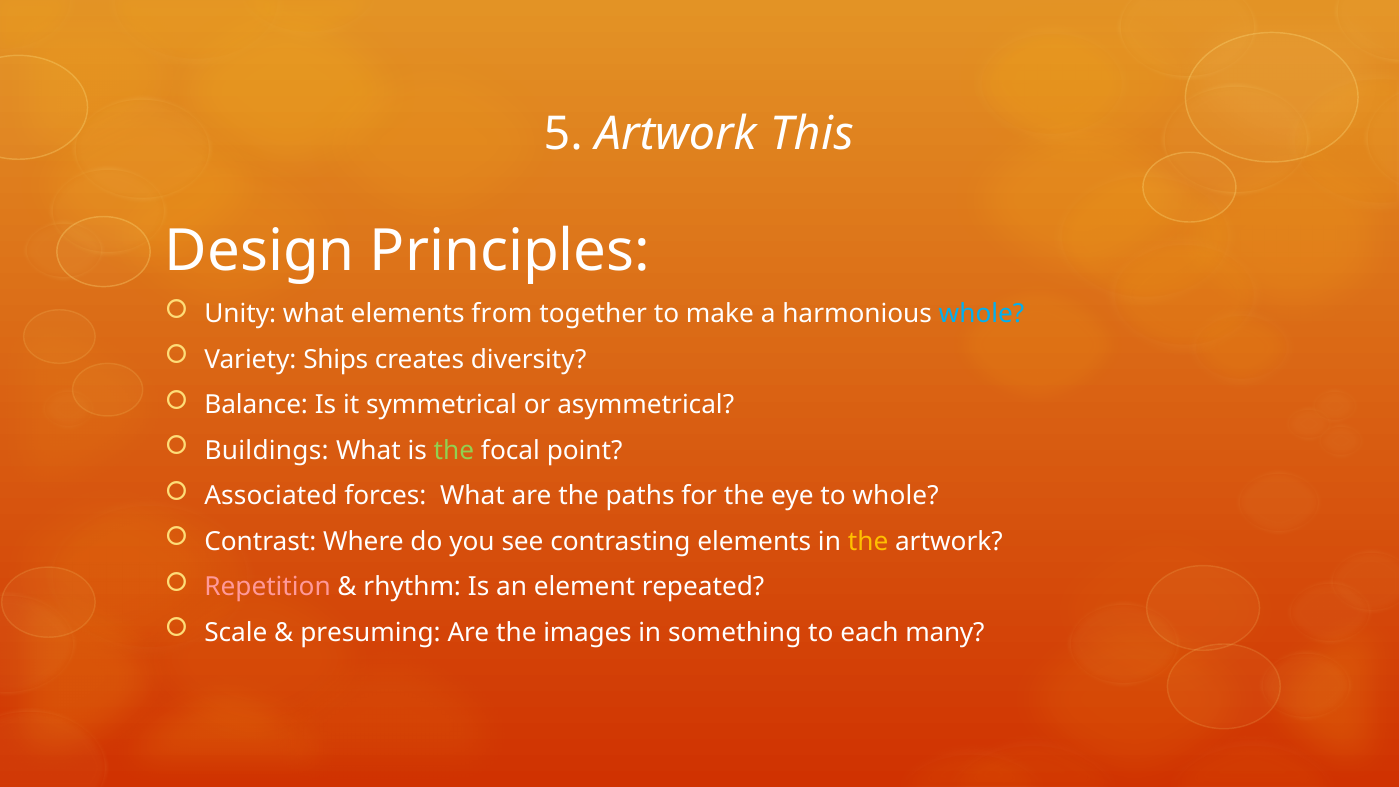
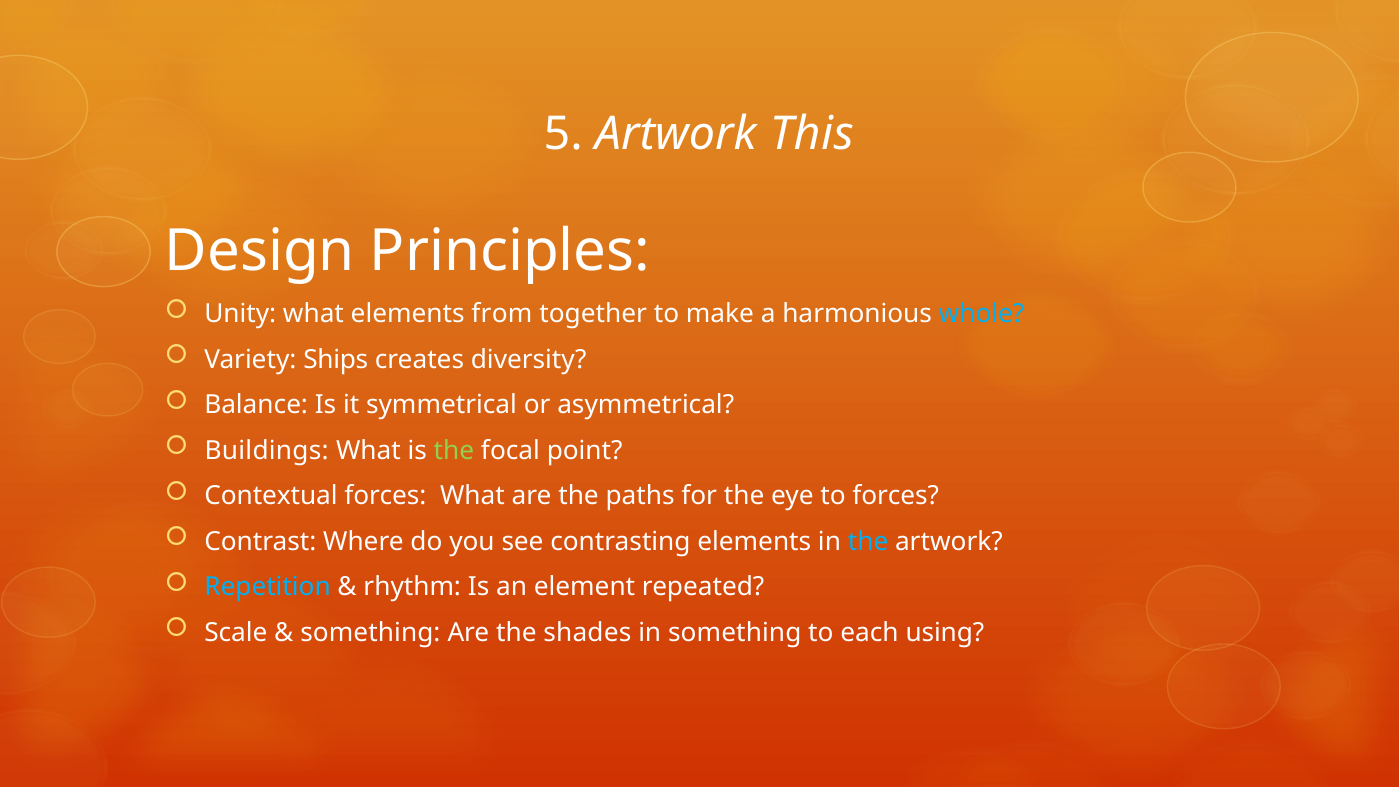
Associated: Associated -> Contextual (271, 496)
to whole: whole -> forces (896, 496)
the colour: yellow -> light blue (868, 541)
Repetition colour: pink -> light blue (268, 587)
presuming: presuming -> something (370, 632)
images: images -> shades (587, 632)
many: many -> using (945, 632)
